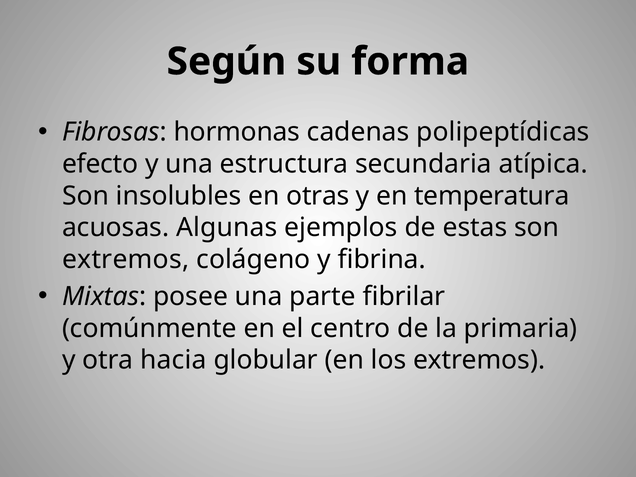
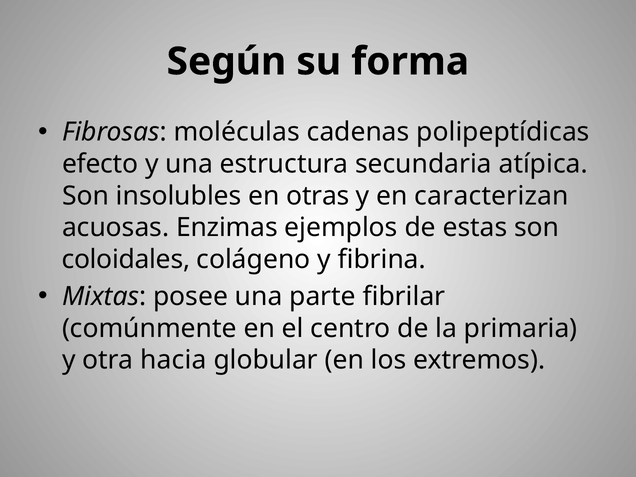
hormonas: hormonas -> moléculas (237, 132)
temperatura: temperatura -> caracterizan (492, 196)
Algunas: Algunas -> Enzimas (227, 228)
extremos: extremos -> coloidales (126, 259)
